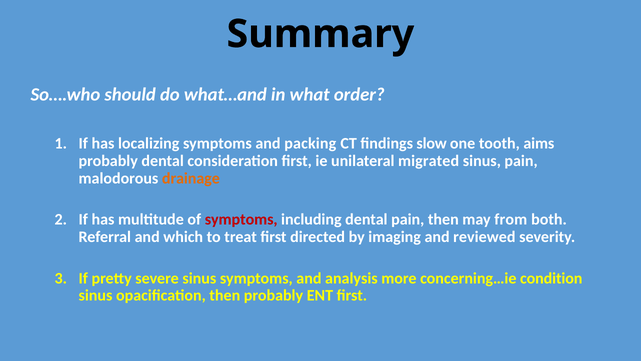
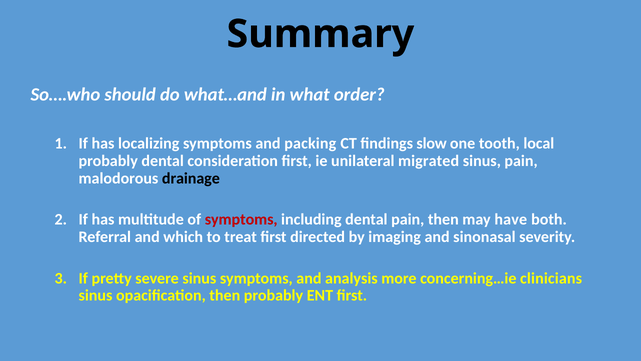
aims: aims -> local (539, 143)
drainage colour: orange -> black (191, 178)
from: from -> have (511, 219)
reviewed: reviewed -> sinonasal (484, 237)
condition: condition -> clinicians (551, 278)
